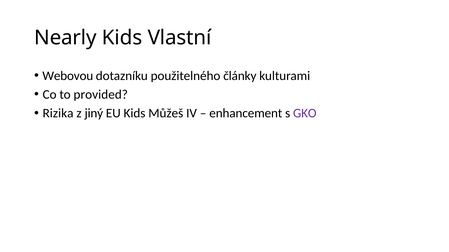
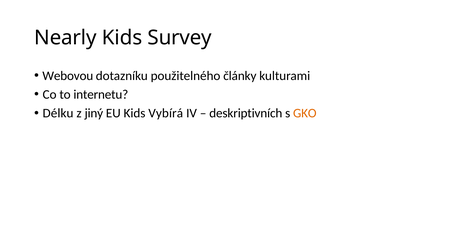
Vlastní: Vlastní -> Survey (180, 38)
provided: provided -> internetu (101, 95)
Rizika: Rizika -> Délku (58, 114)
Můžeš: Můžeš -> Vybírá (166, 114)
enhancement: enhancement -> deskriptivních (246, 114)
GKO colour: purple -> orange (305, 114)
